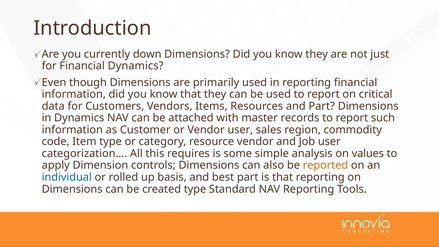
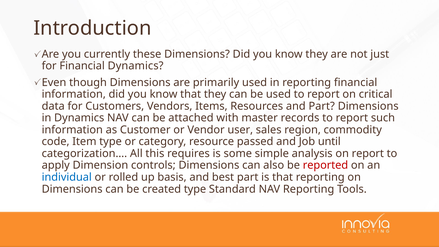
down: down -> these (147, 54)
resource vendor: vendor -> passed (255, 142)
Job user: user -> until (329, 142)
on values: values -> report (368, 153)
reported colour: orange -> red (325, 165)
